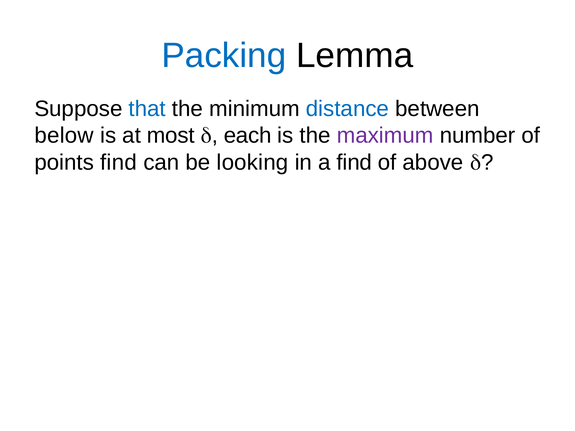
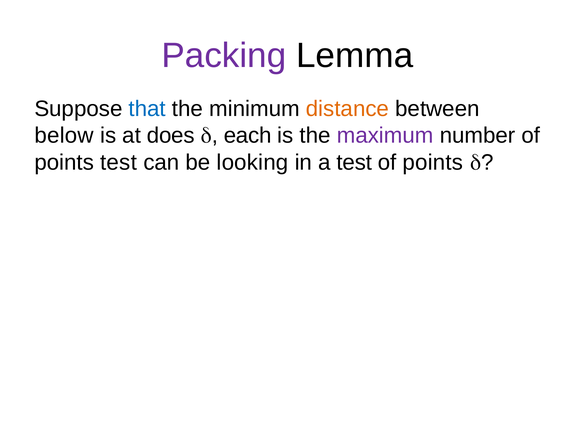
Packing colour: blue -> purple (224, 56)
distance colour: blue -> orange (347, 109)
most: most -> does (171, 136)
points find: find -> test (119, 163)
a find: find -> test (354, 163)
above: above -> points (433, 163)
